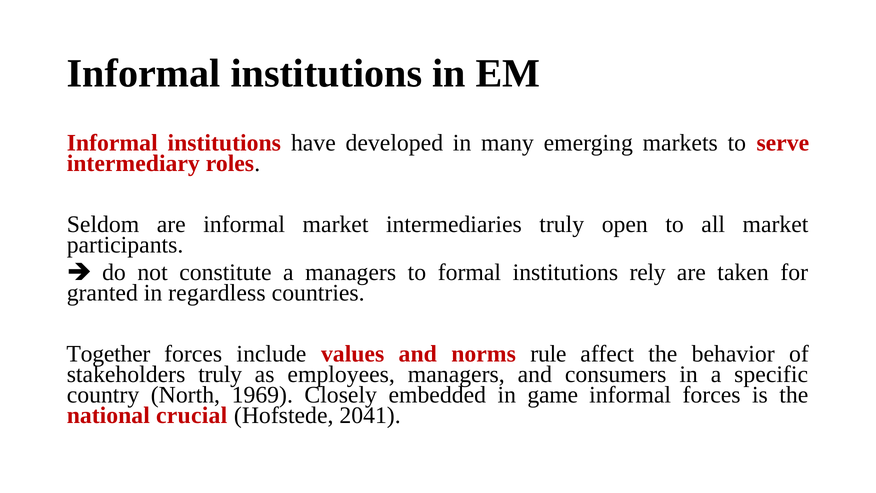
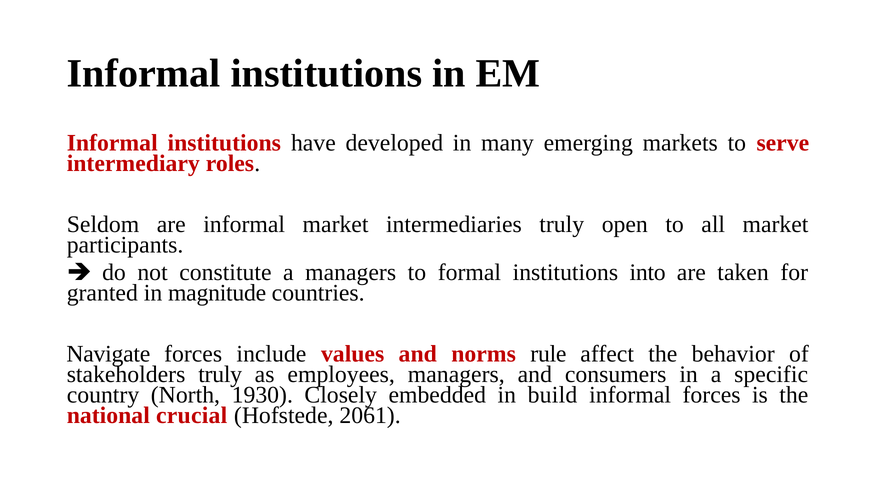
rely: rely -> into (648, 272)
regardless: regardless -> magnitude (217, 293)
Together: Together -> Navigate (108, 354)
1969: 1969 -> 1930 (262, 395)
game: game -> build (552, 395)
2041: 2041 -> 2061 (370, 415)
